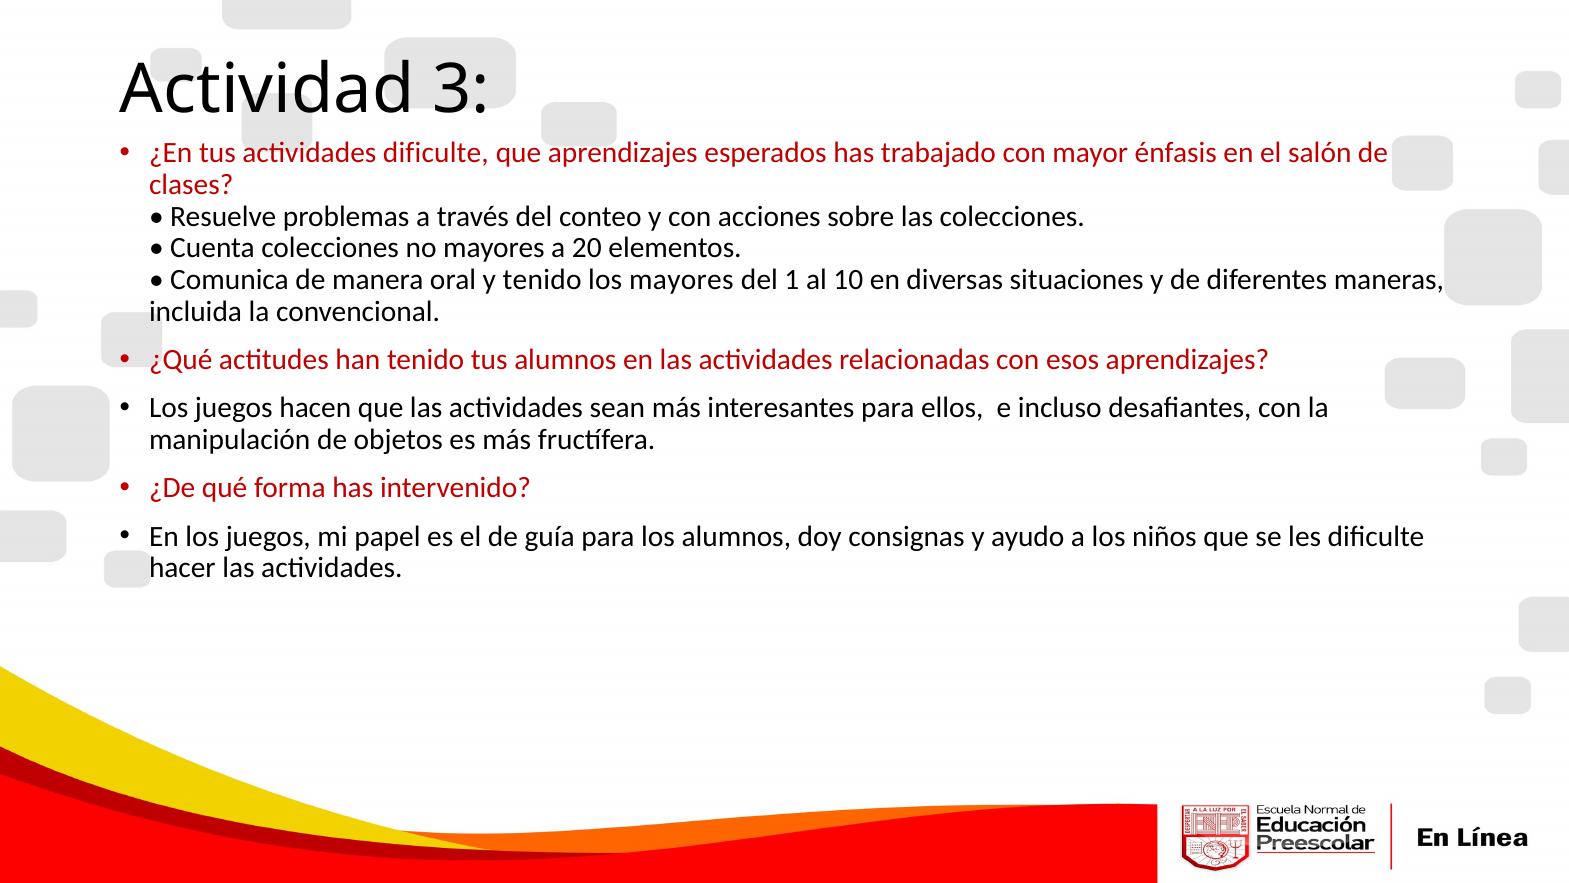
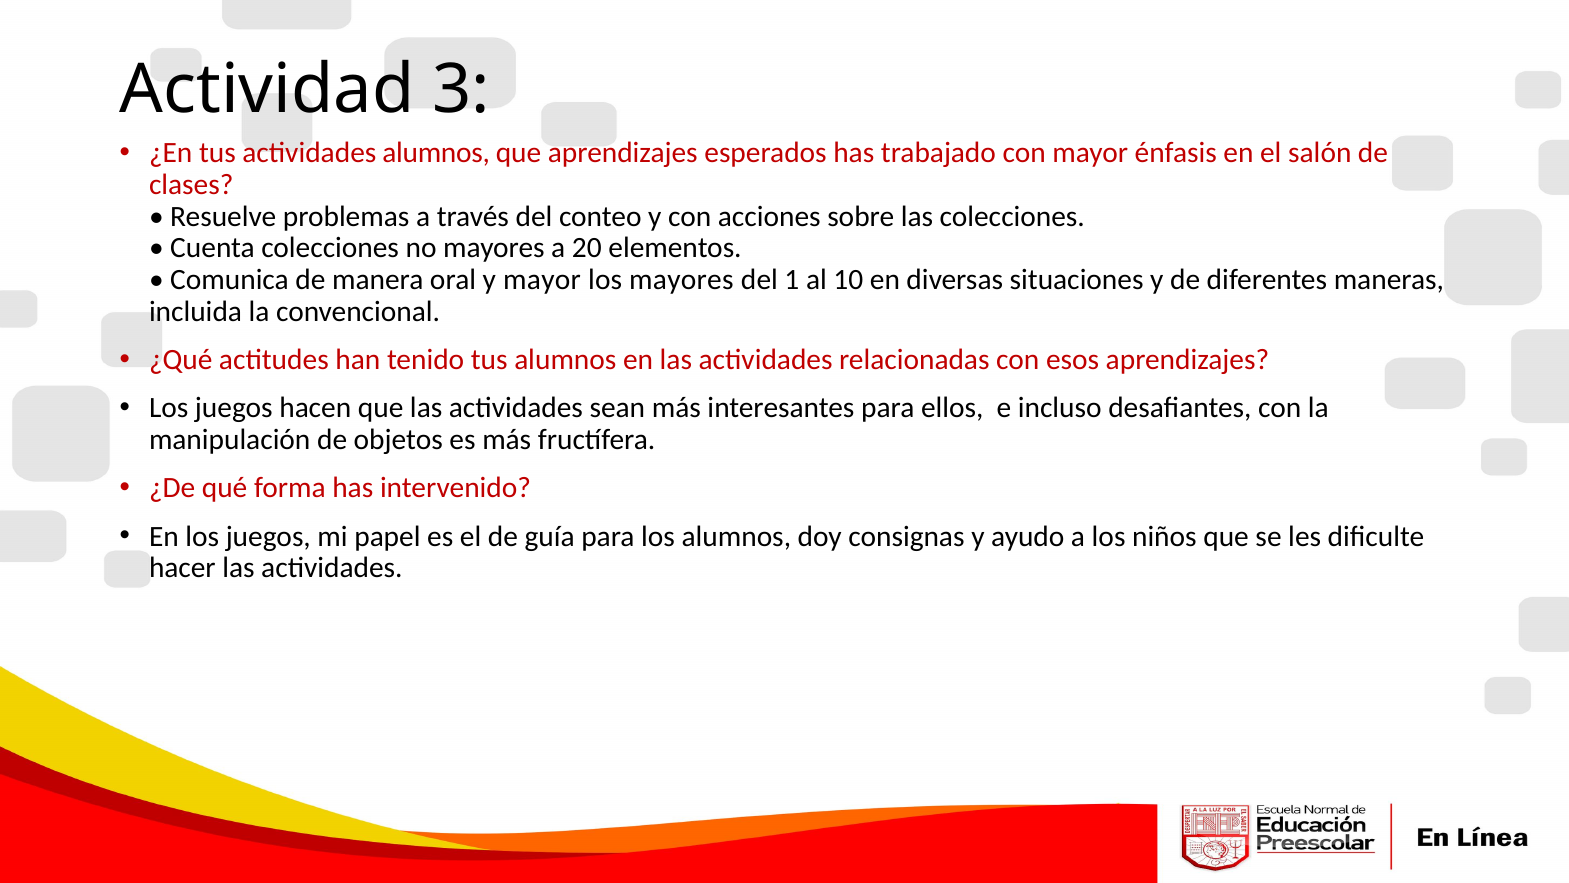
actividades dificulte: dificulte -> alumnos (436, 153)
y tenido: tenido -> mayor (542, 280)
